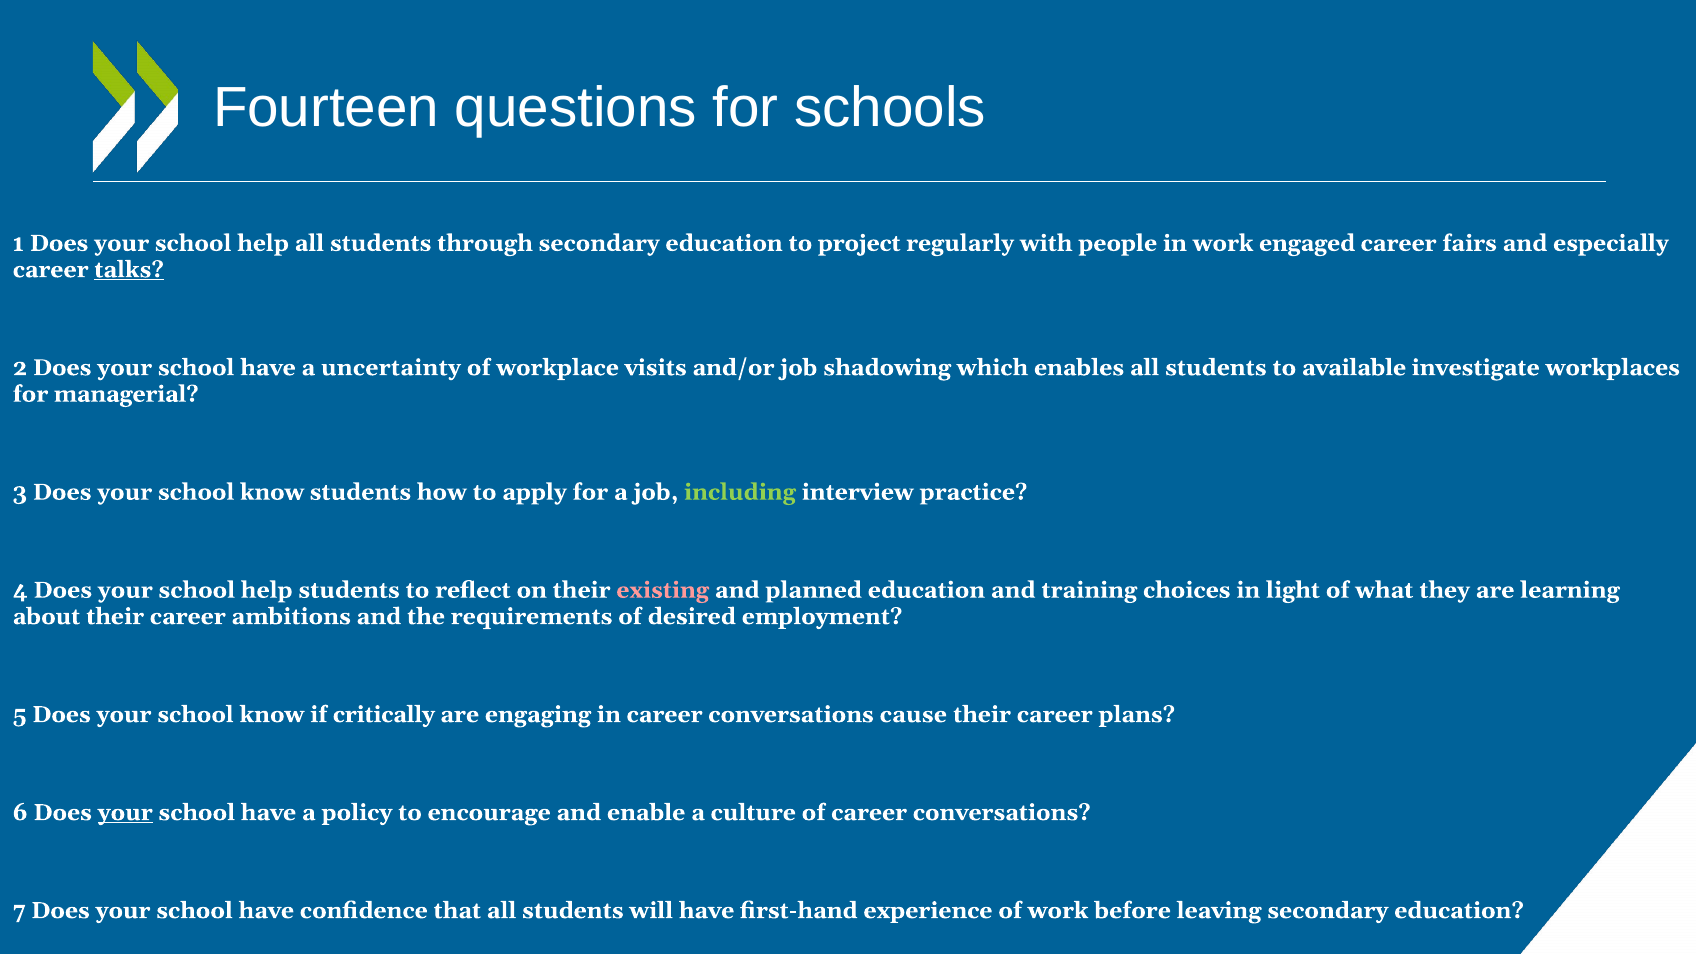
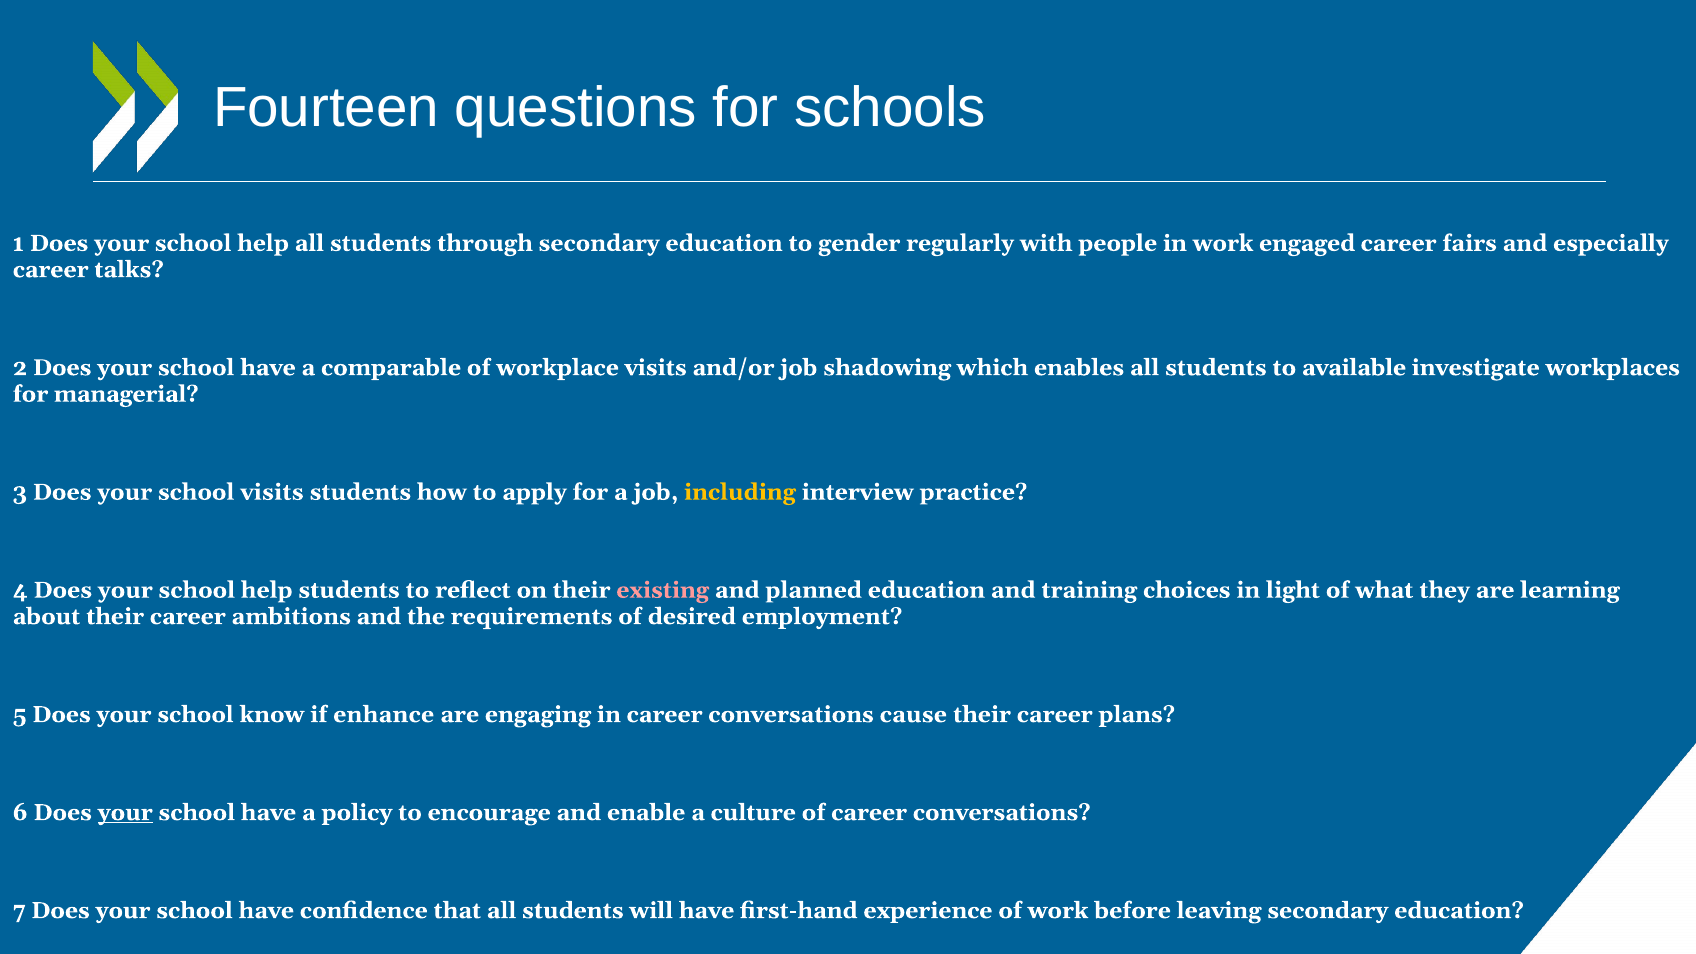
project: project -> gender (859, 243)
talks underline: present -> none (129, 270)
uncertainty: uncertainty -> comparable (391, 368)
know: know -> visits (272, 492)
including colour: light green -> yellow (740, 492)
critically: critically -> enhance (384, 715)
